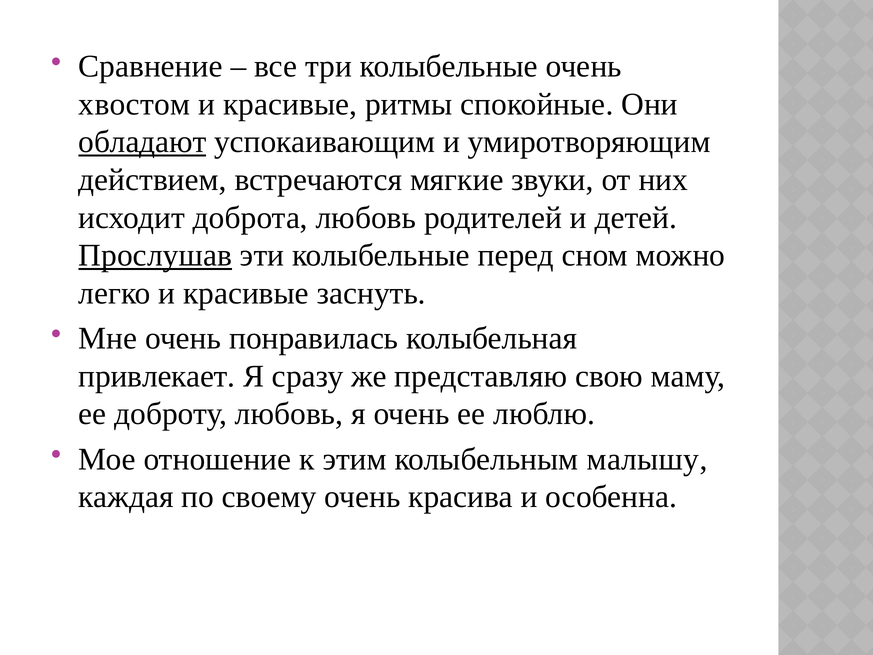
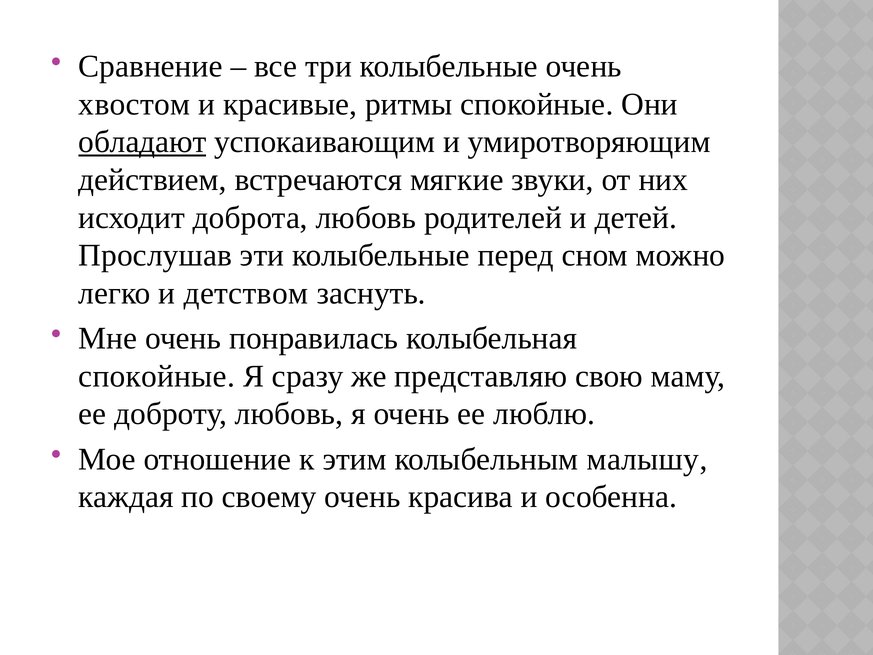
Прослушав underline: present -> none (155, 255)
легко и красивые: красивые -> детством (246, 293)
привлекает: привлекает -> спокойные (157, 376)
